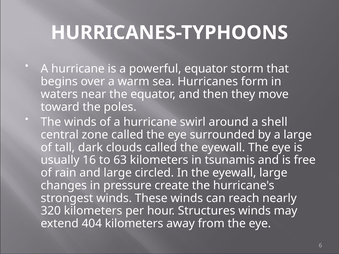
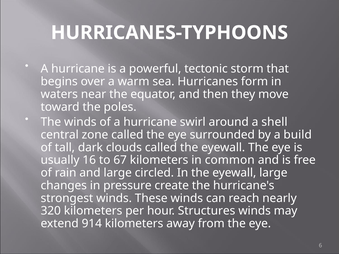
powerful equator: equator -> tectonic (206, 69)
a large: large -> build (298, 135)
63: 63 -> 67 (120, 160)
tsunamis: tsunamis -> common (230, 160)
404: 404 -> 914 (92, 224)
